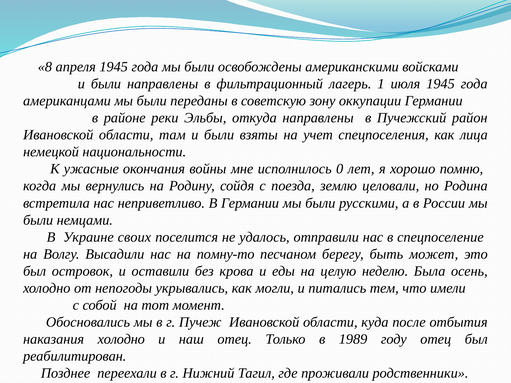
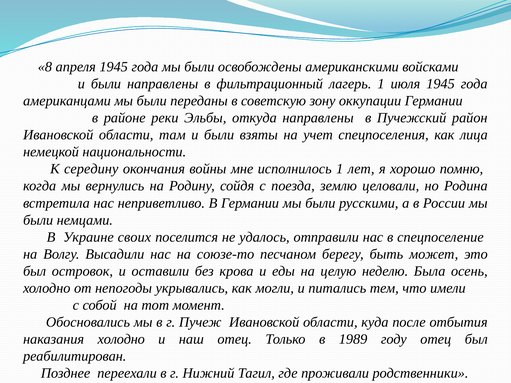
ужасные: ужасные -> середину (91, 169)
исполнилось 0: 0 -> 1 (340, 169)
помну-то: помну-то -> союзе-то (226, 254)
